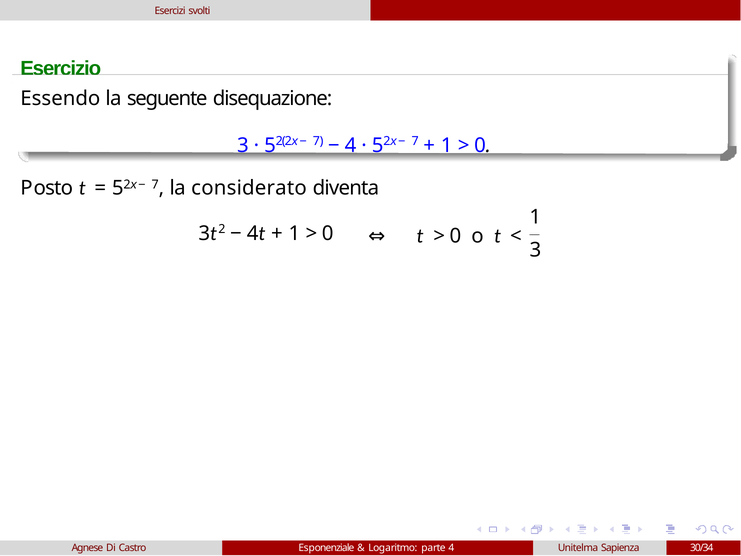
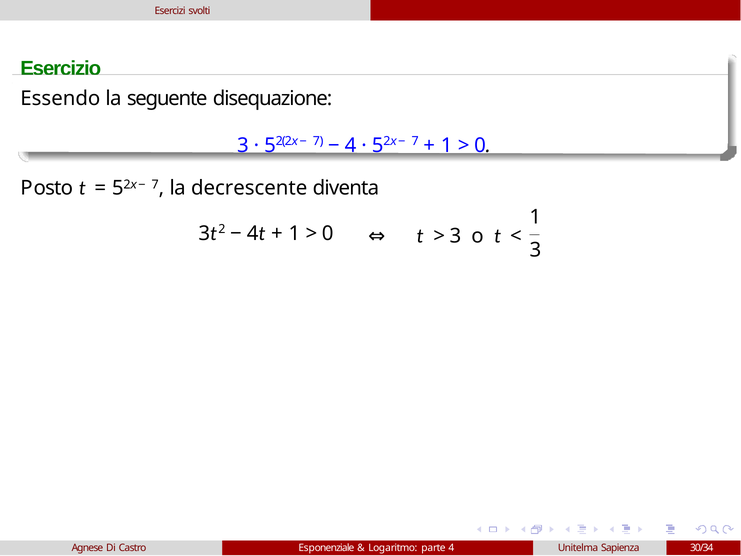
considerato: considerato -> decrescente (249, 188)
0: 0 -> 3 (455, 236)
